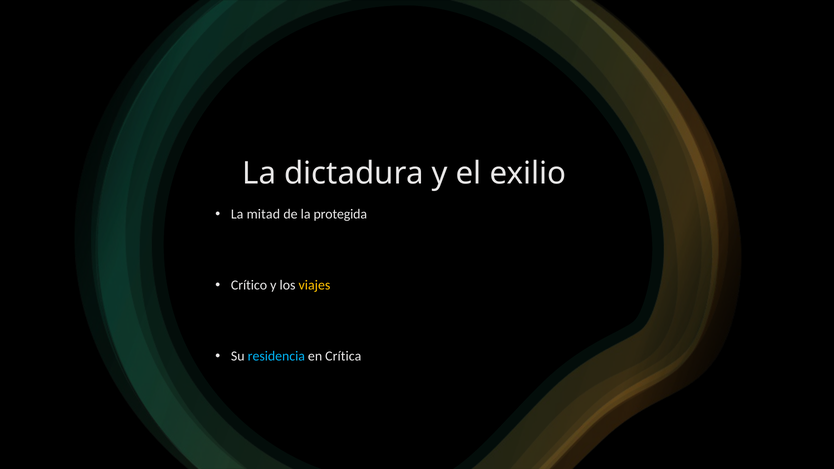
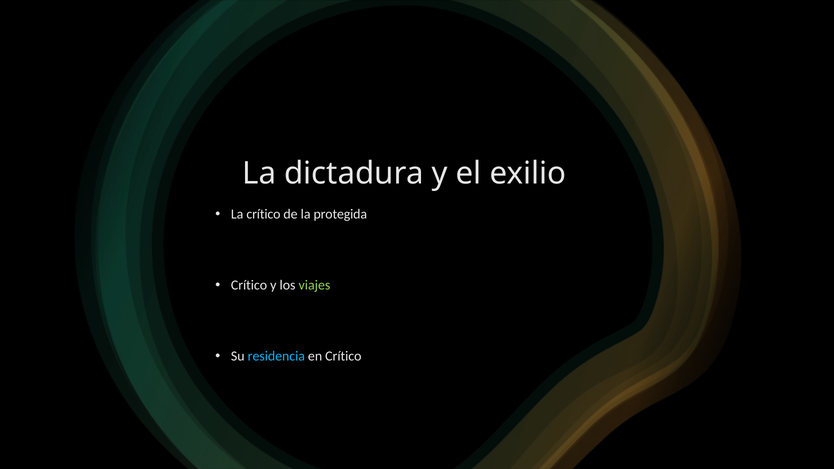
La mitad: mitad -> crítico (263, 214)
viajes colour: yellow -> light green (314, 285)
en Crítica: Crítica -> Crítico (343, 356)
